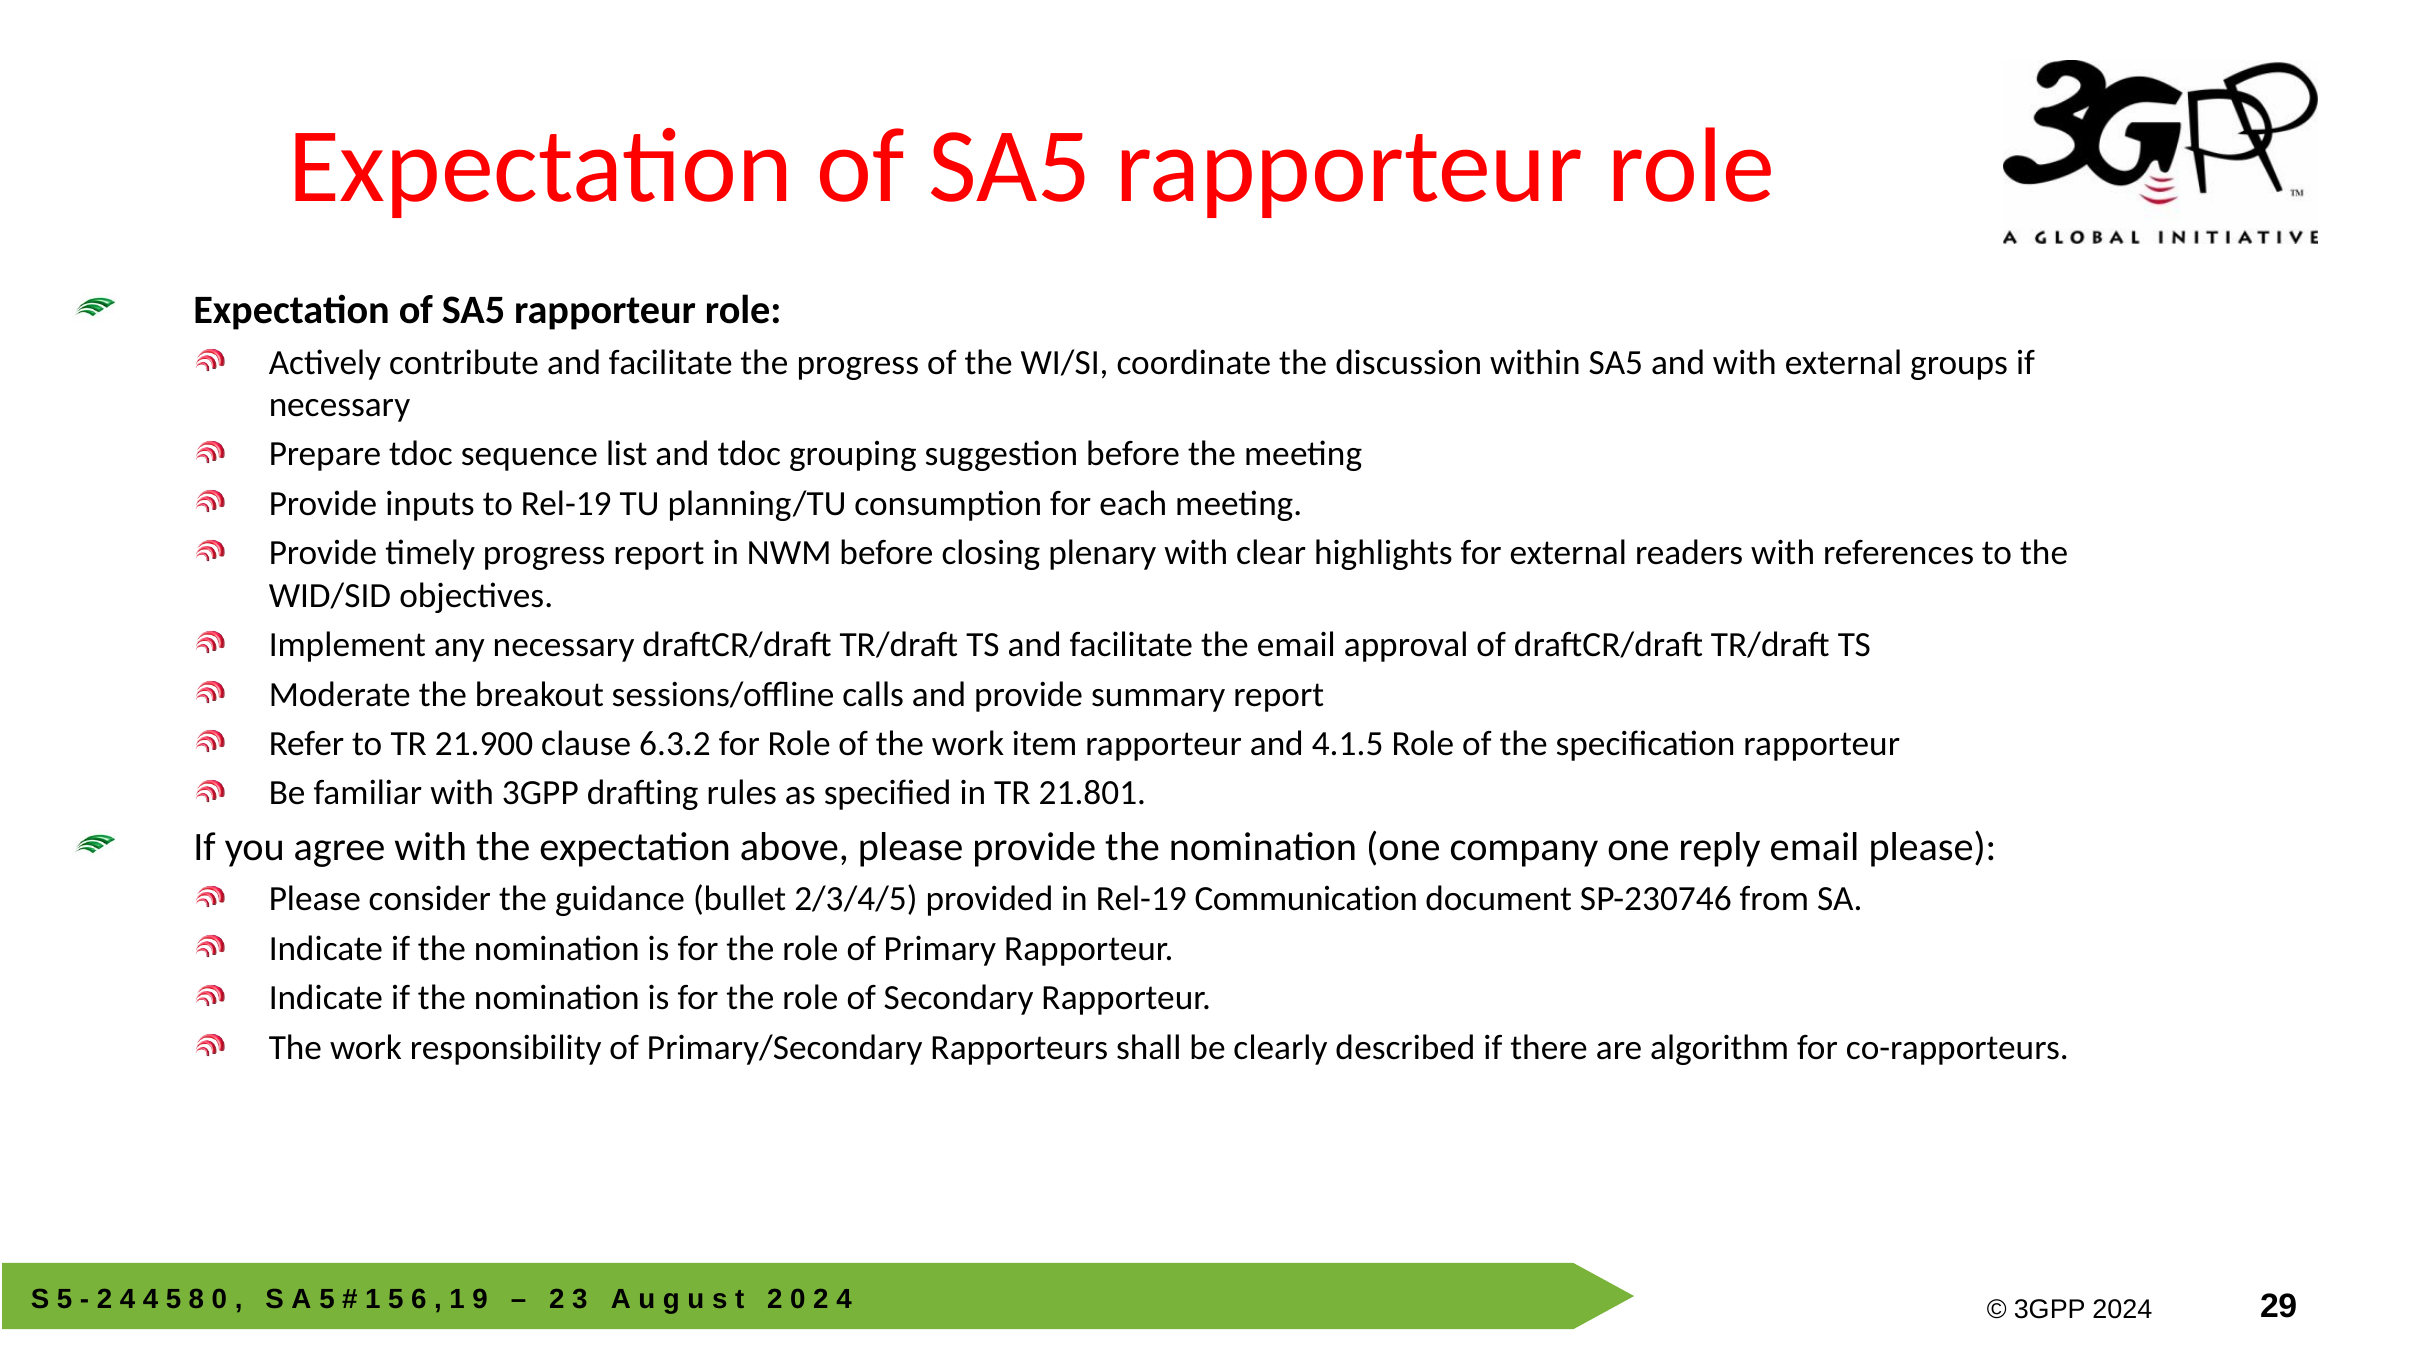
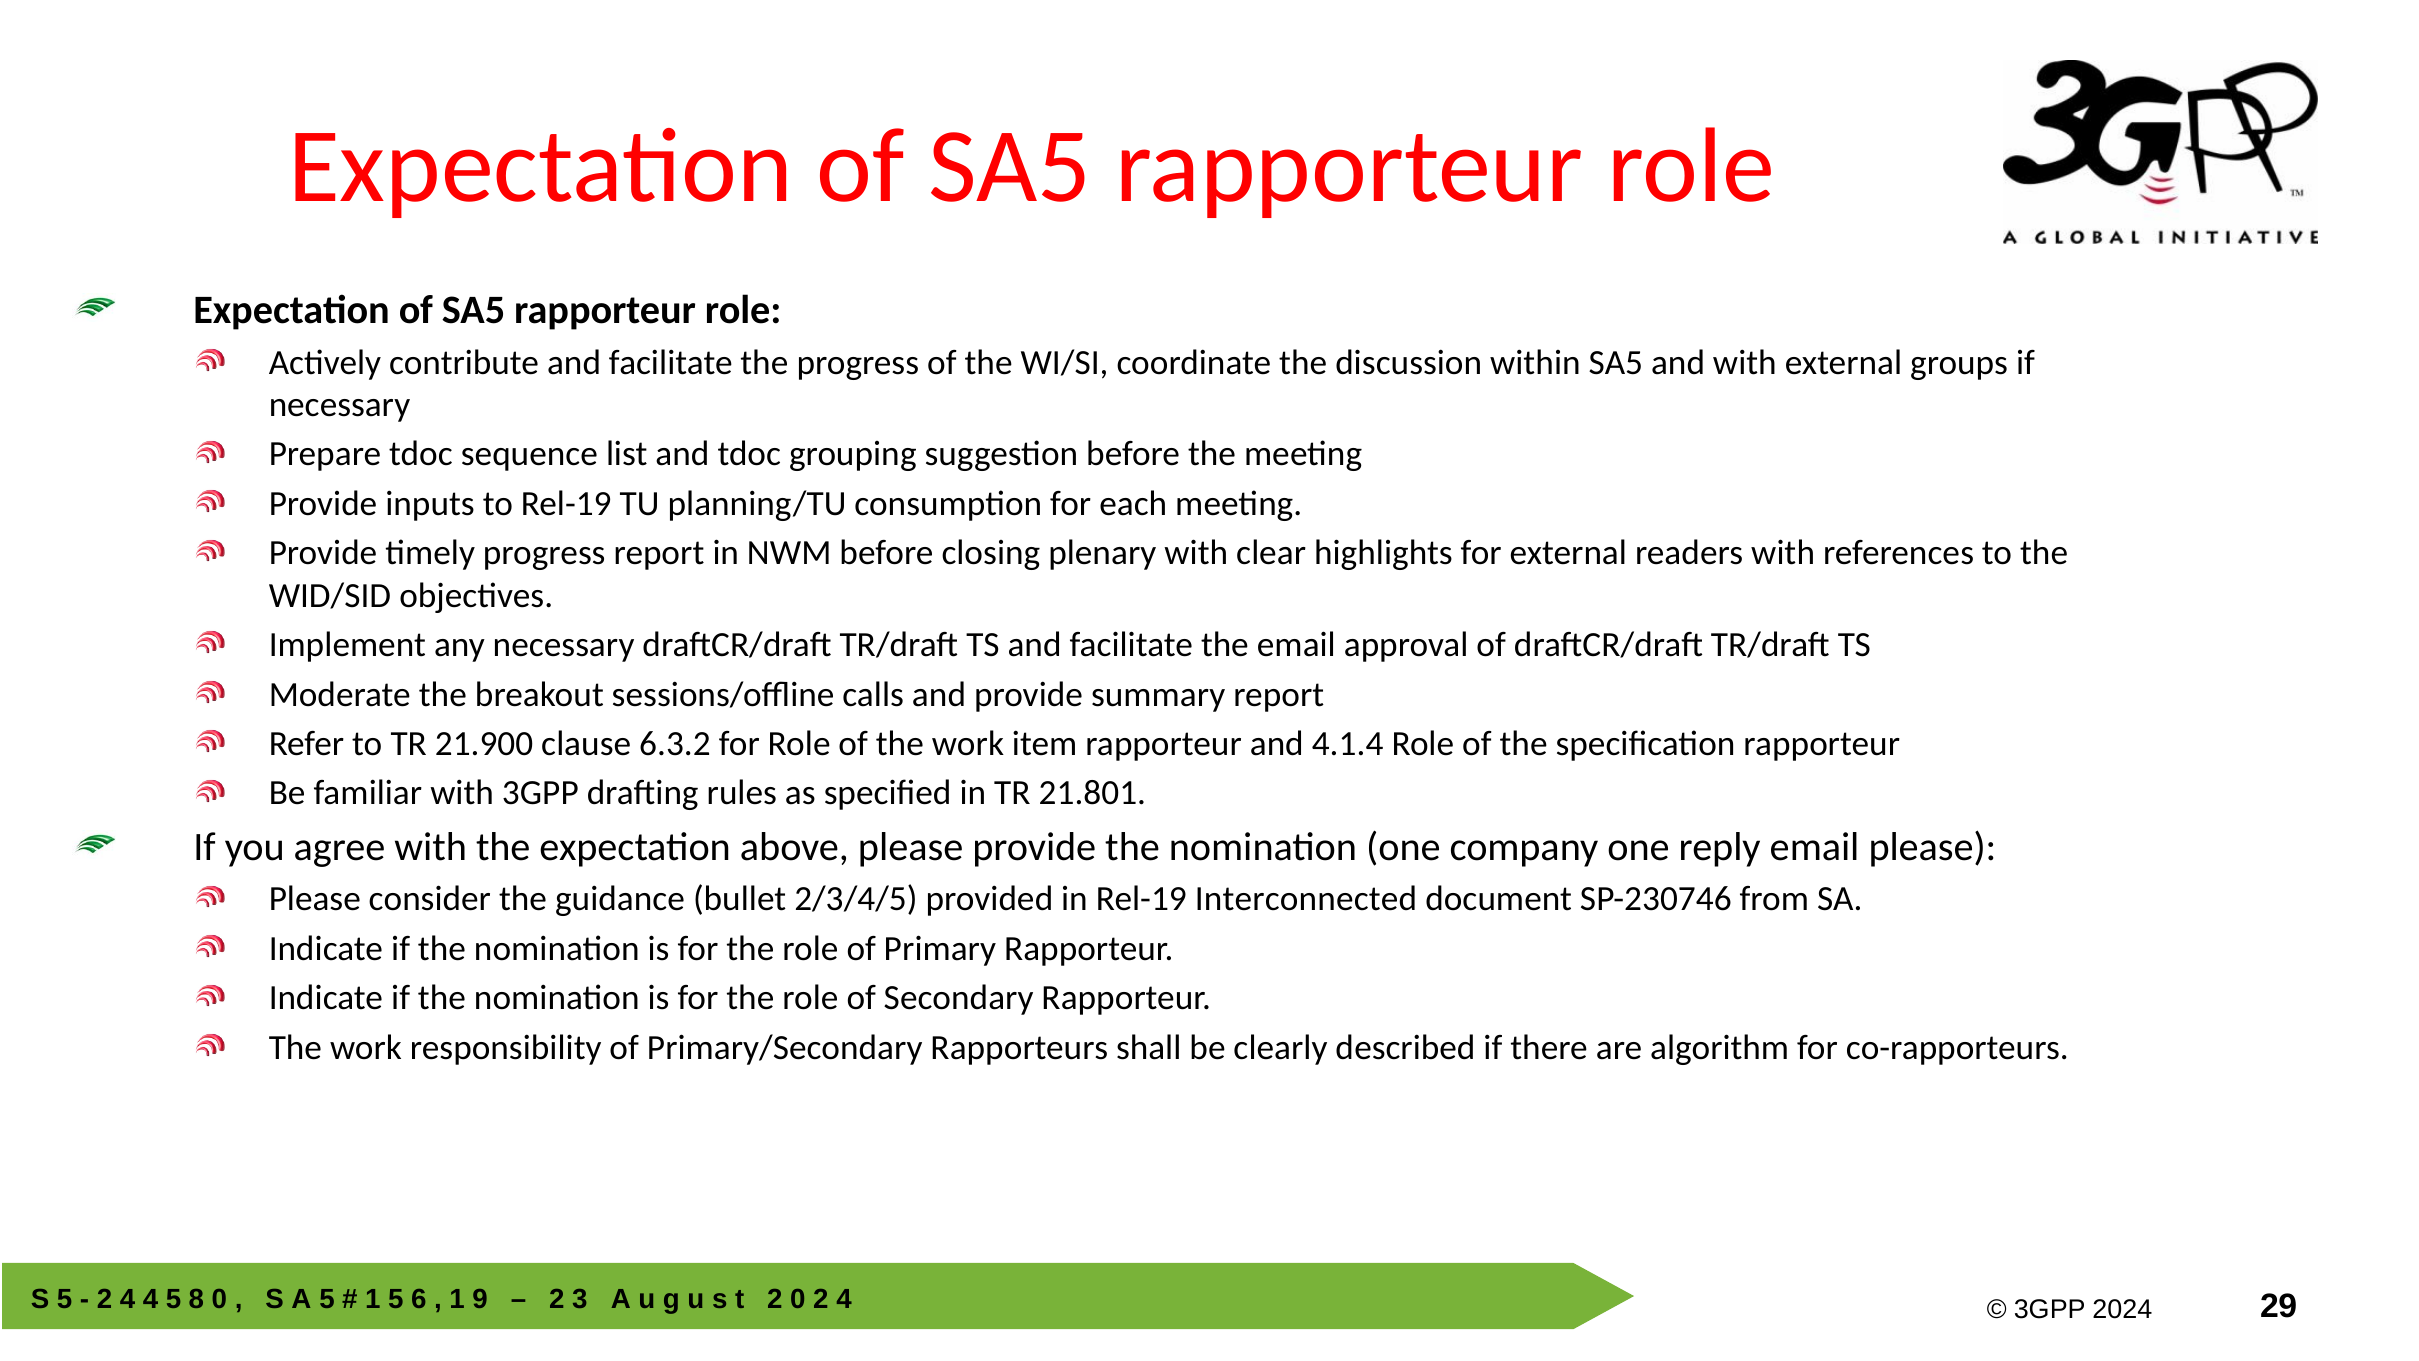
4.1.5: 4.1.5 -> 4.1.4 (1348, 744)
Communication: Communication -> Interconnected (1306, 899)
